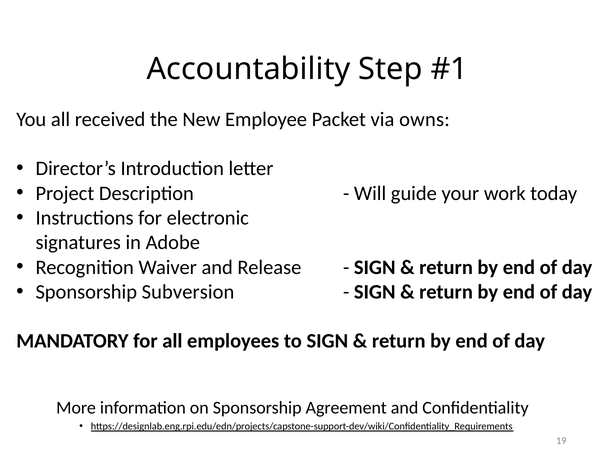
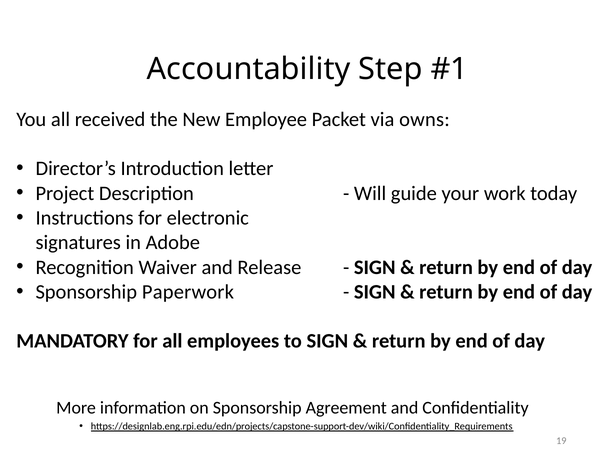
Subversion: Subversion -> Paperwork (188, 291)
